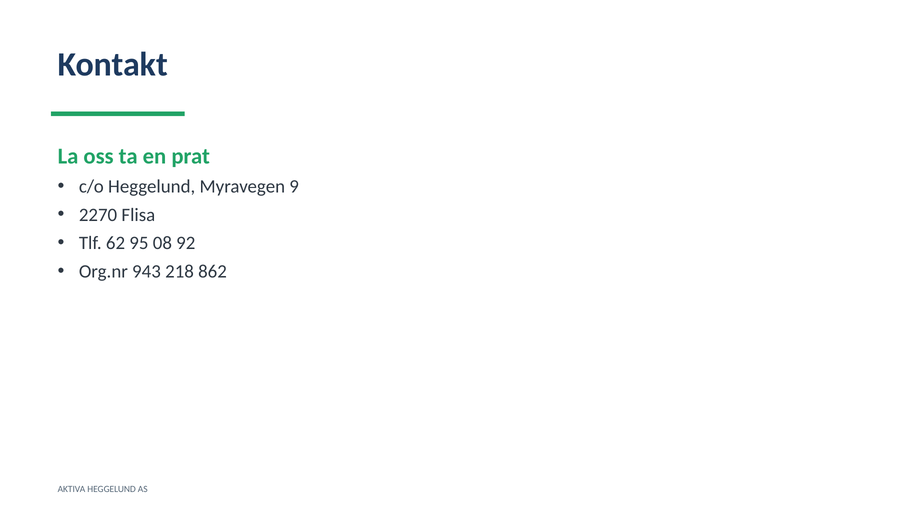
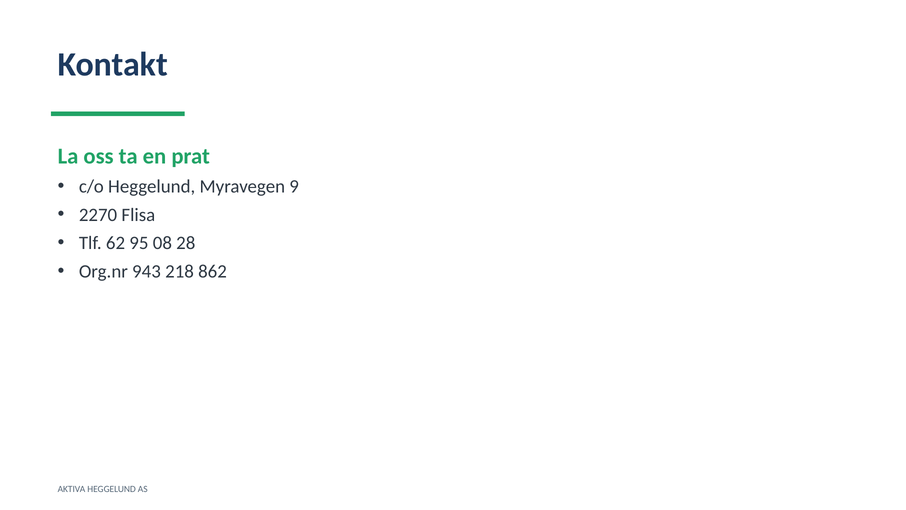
92: 92 -> 28 (186, 243)
